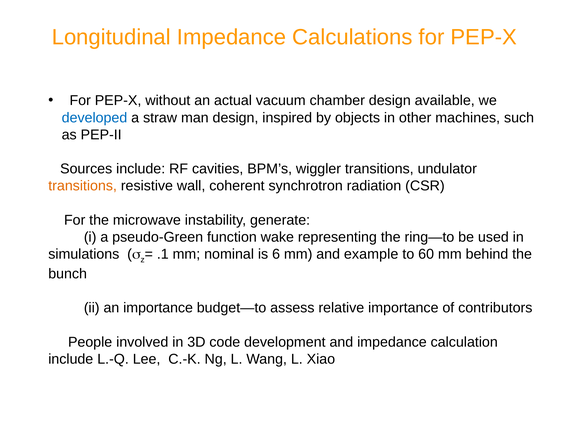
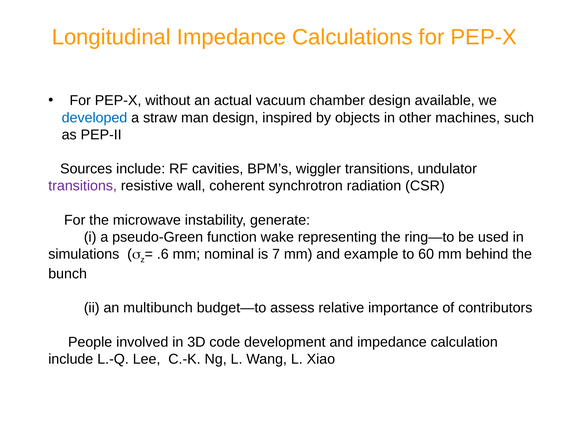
transitions colour: orange -> purple (83, 186)
.1: .1 -> .6 (163, 254)
6: 6 -> 7 (276, 254)
an importance: importance -> multibunch (158, 308)
